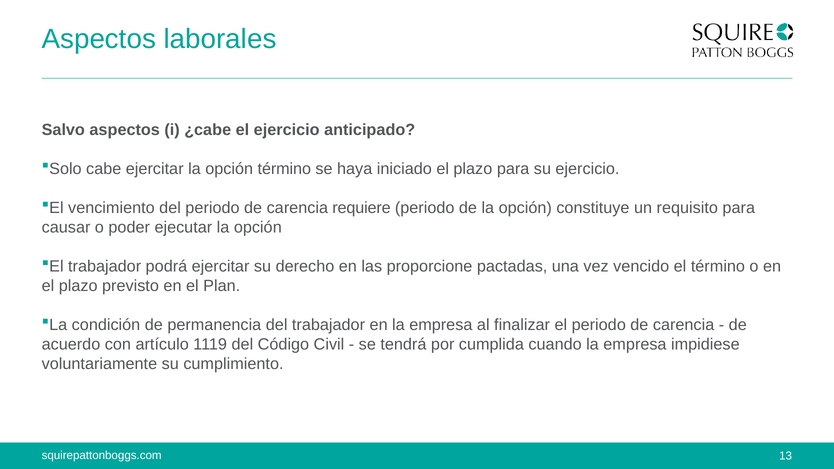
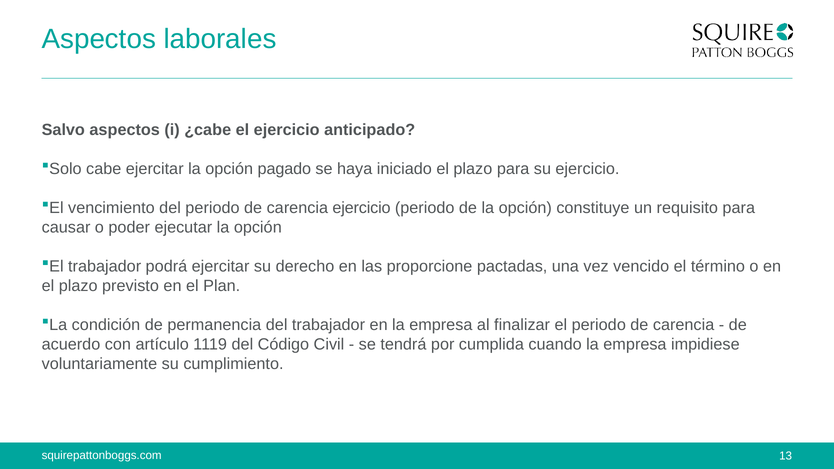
opción término: término -> pagado (284, 169)
carencia requiere: requiere -> ejercicio (362, 208)
